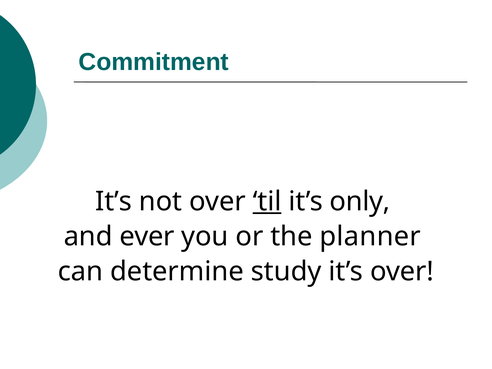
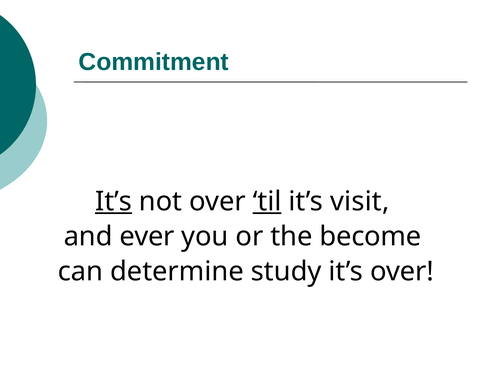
It’s underline: none -> present (114, 202)
only: only -> visit (360, 202)
planner: planner -> become (370, 237)
